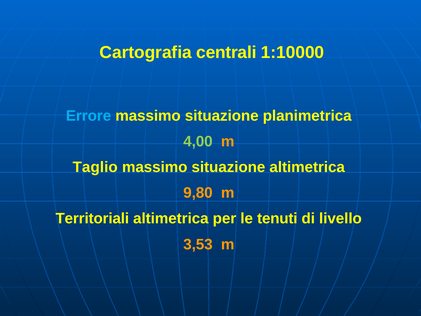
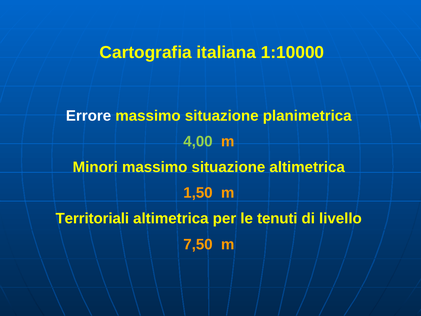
centrali: centrali -> italiana (226, 52)
Errore colour: light blue -> white (89, 116)
Taglio: Taglio -> Minori (95, 167)
9,80: 9,80 -> 1,50 (198, 193)
3,53: 3,53 -> 7,50 (198, 244)
